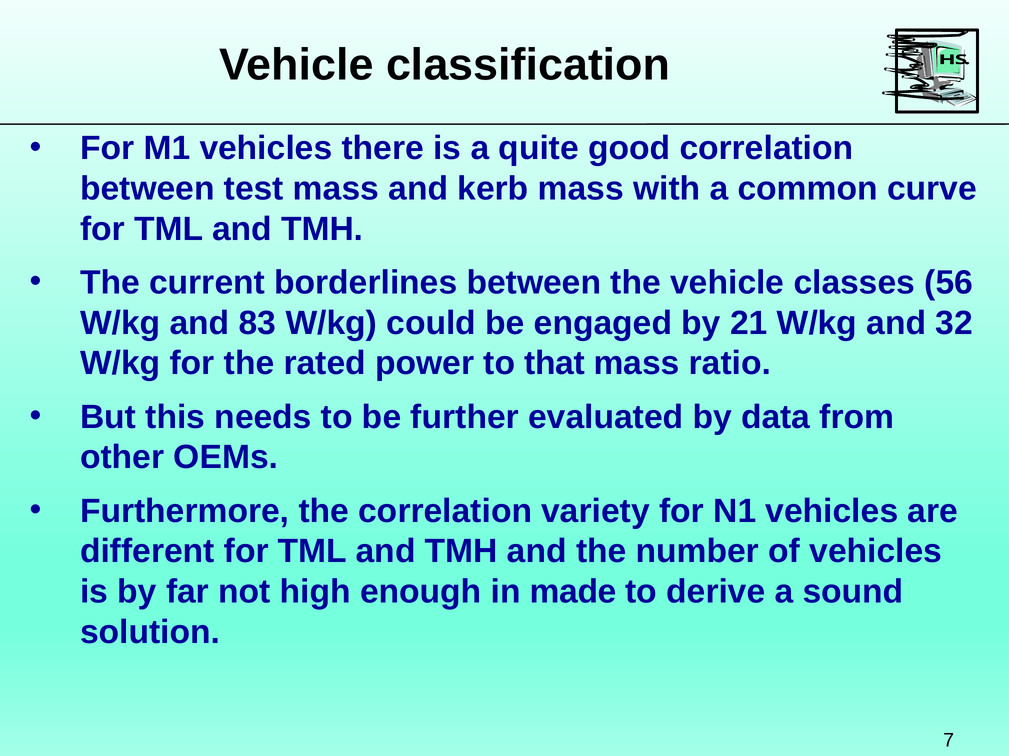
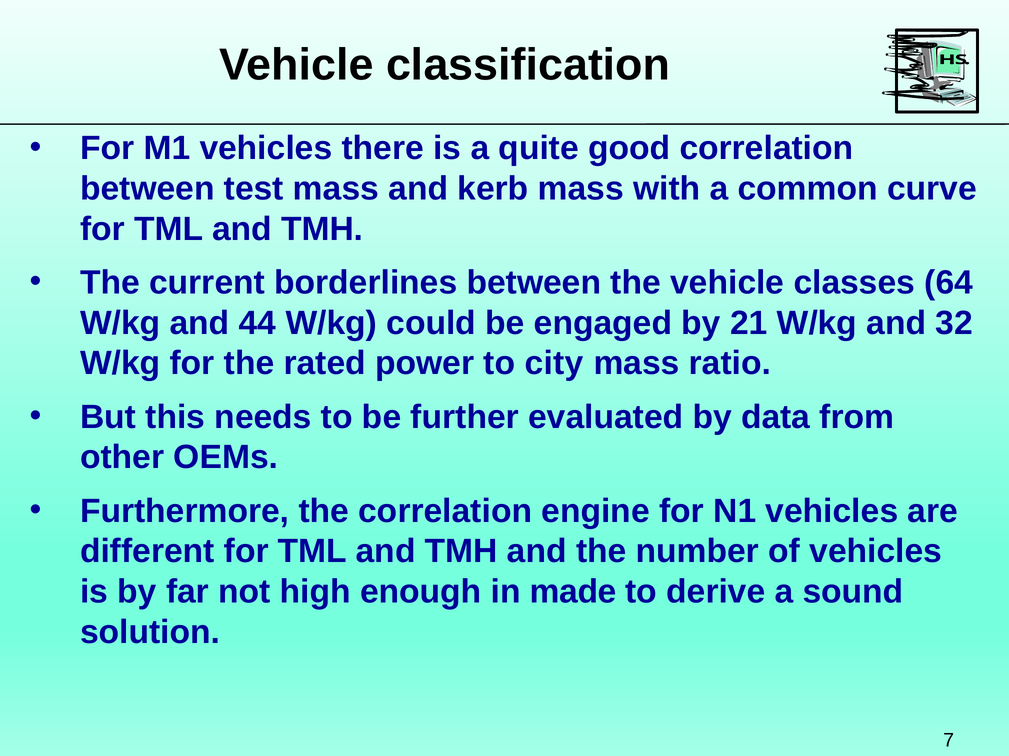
56: 56 -> 64 (949, 283)
83: 83 -> 44 (258, 323)
that: that -> city (554, 364)
variety: variety -> engine (596, 512)
